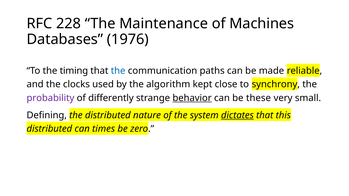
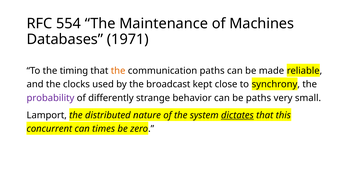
228: 228 -> 554 (69, 24)
1976: 1976 -> 1971 (128, 39)
the colour: blue -> orange (118, 71)
algorithm: algorithm -> broadcast (168, 85)
behavior underline: present -> none (192, 98)
be these: these -> paths (258, 98)
Defining: Defining -> Lamport (47, 115)
distributed: distributed -> concurrent (49, 129)
